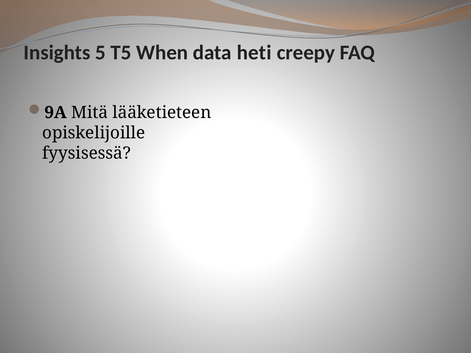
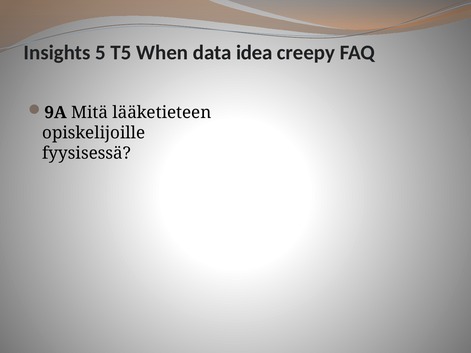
heti: heti -> idea (254, 53)
